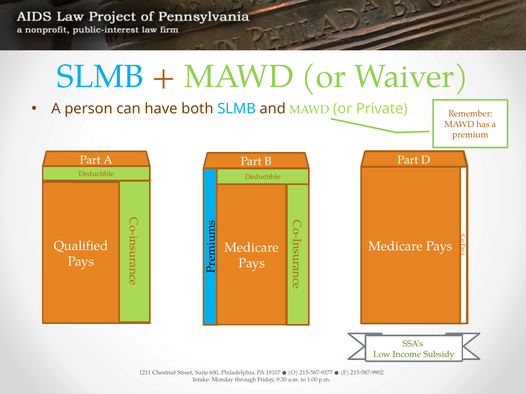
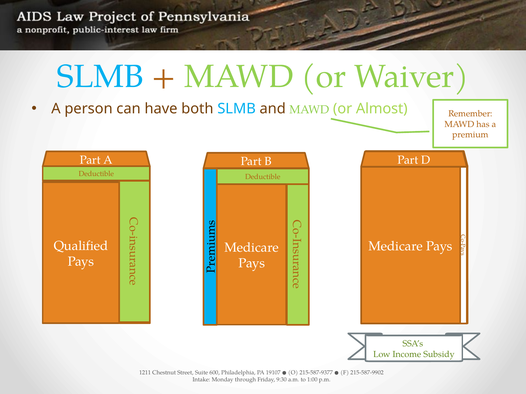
Private: Private -> Almost (382, 109)
